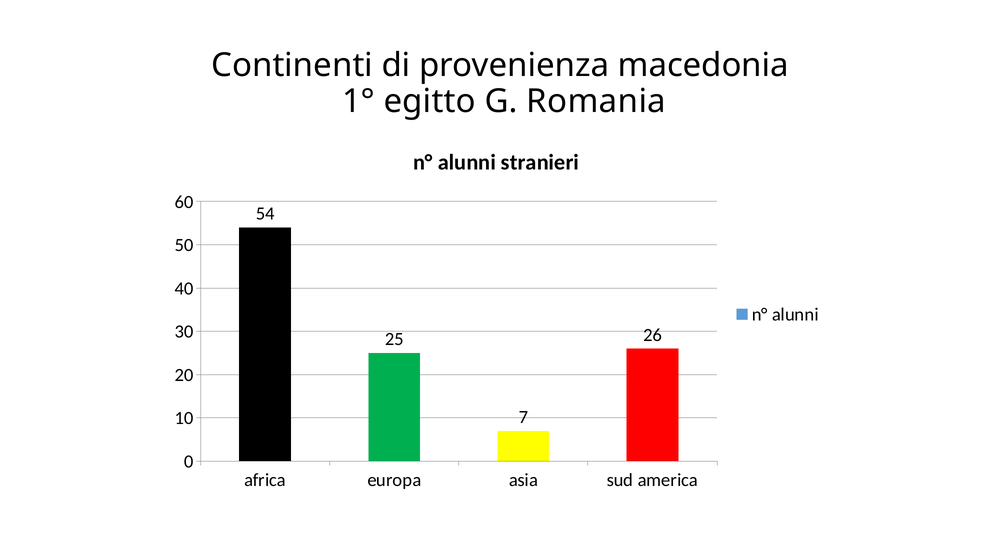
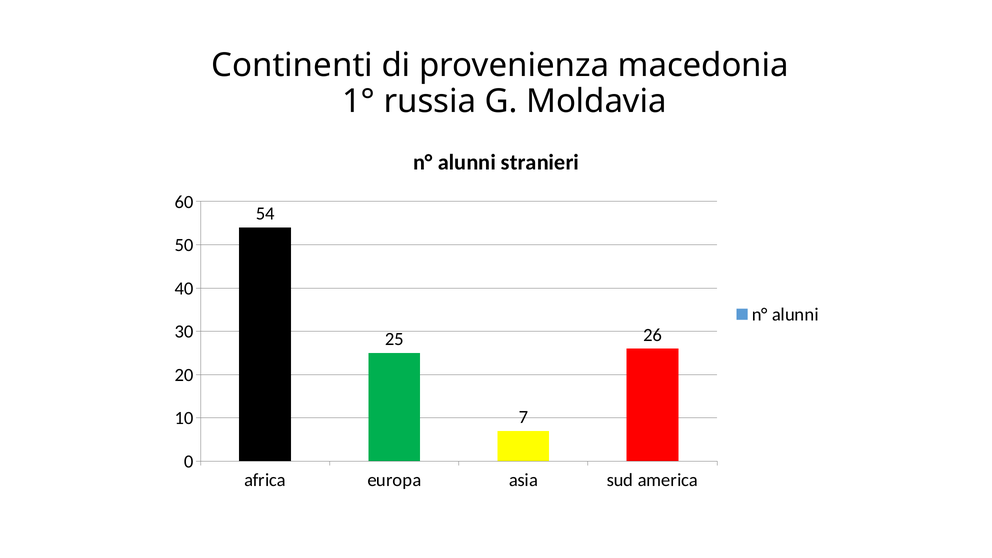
egitto: egitto -> russia (430, 101)
Romania: Romania -> Moldavia (596, 101)
